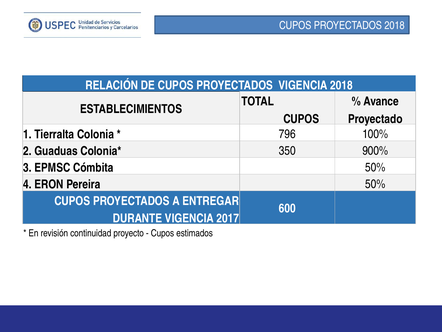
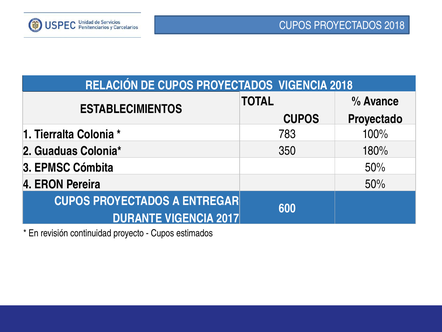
796: 796 -> 783 (287, 134)
900%: 900% -> 180% (375, 151)
